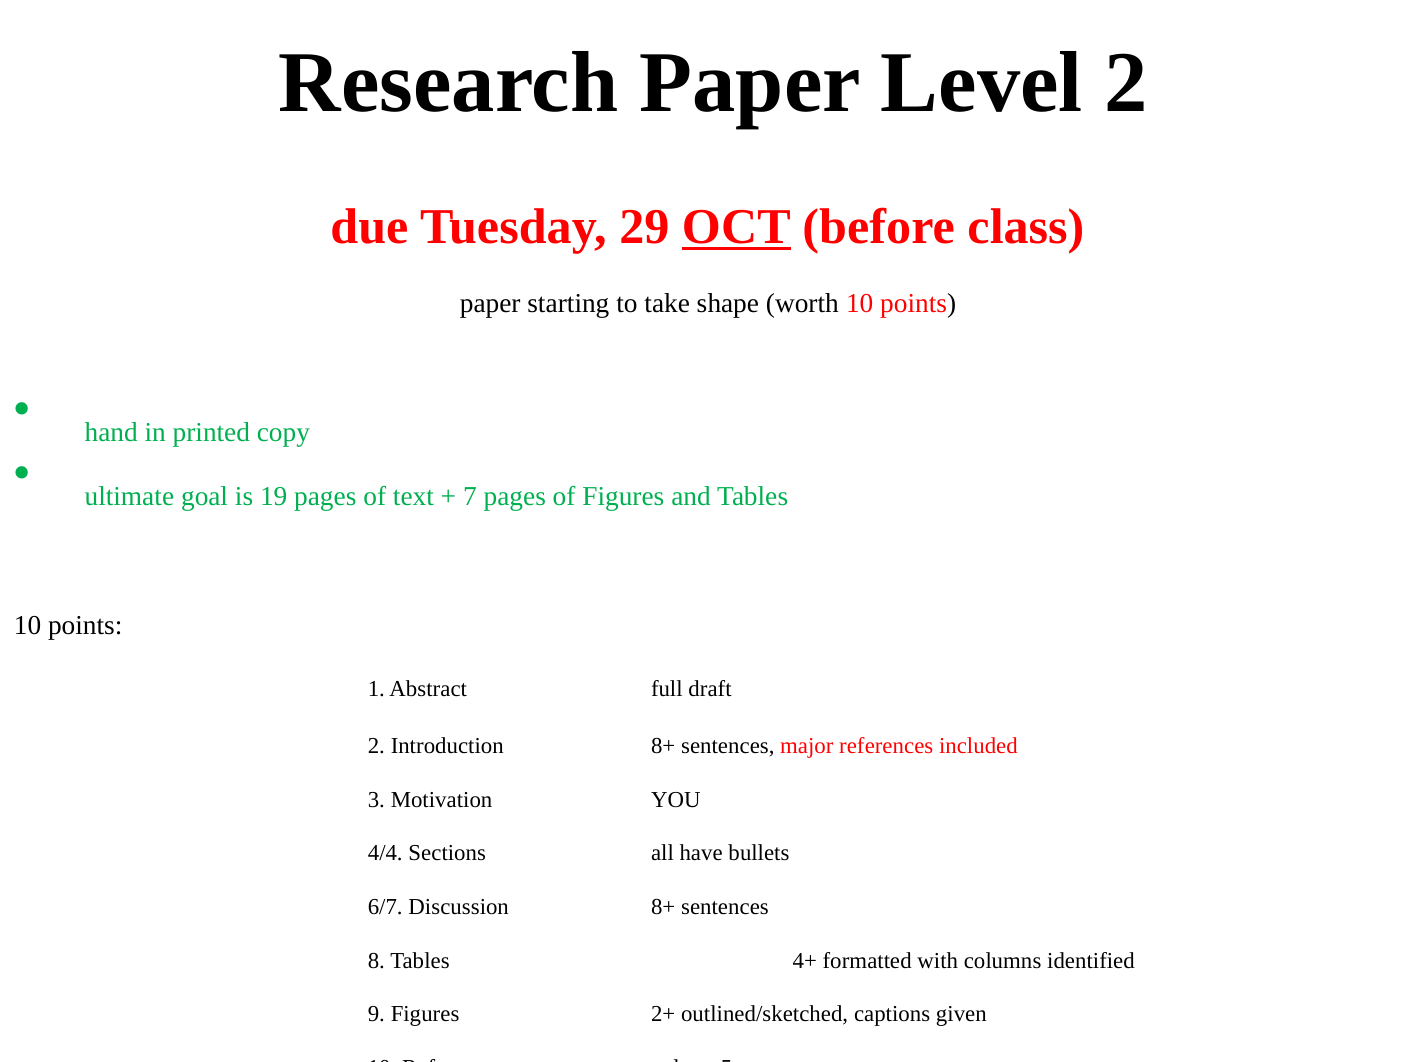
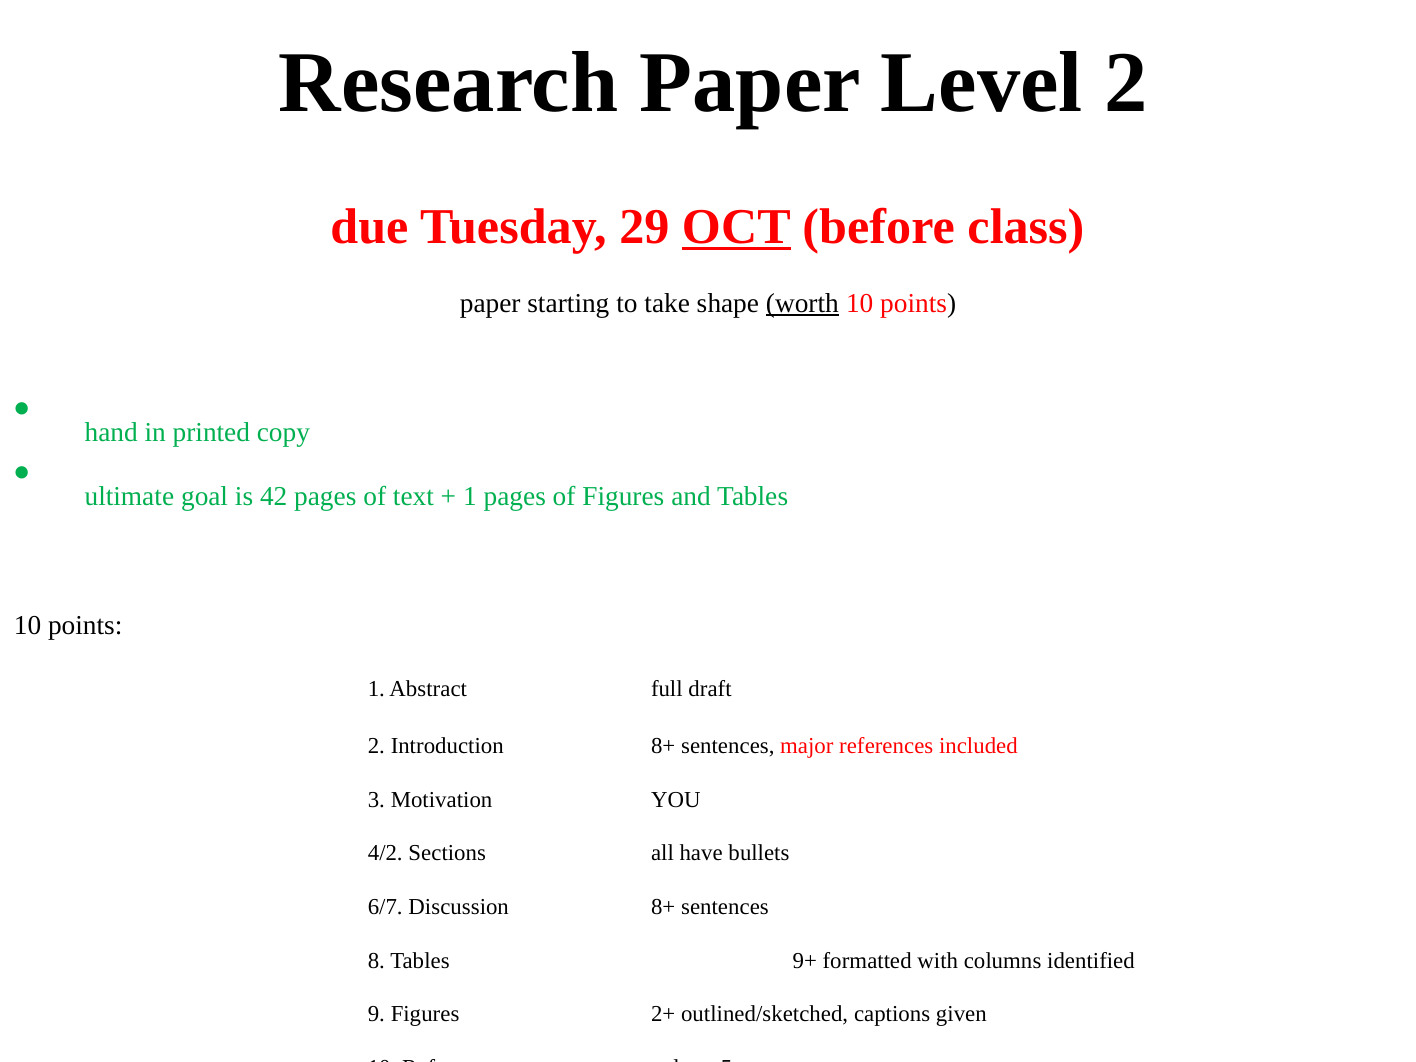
worth underline: none -> present (802, 303)
19: 19 -> 42 (274, 496)
7: 7 -> 1 (470, 496)
4/4: 4/4 -> 4/2 (385, 853)
4+: 4+ -> 9+ (805, 961)
